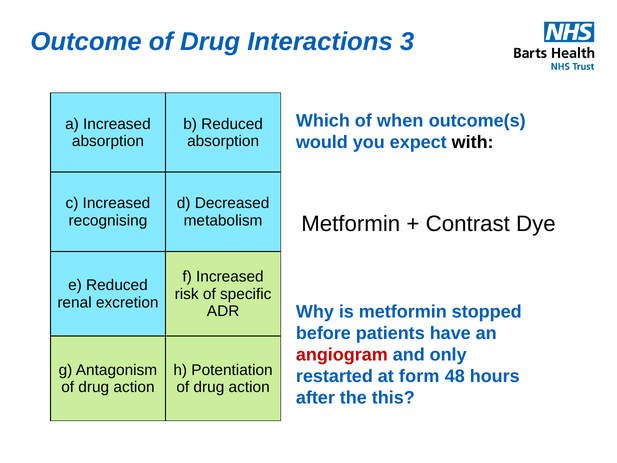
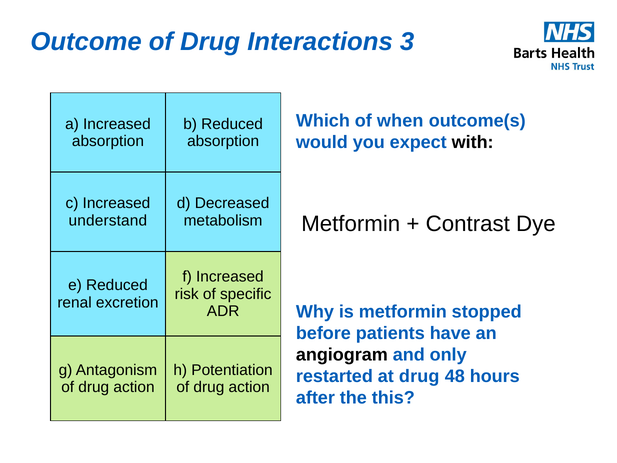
recognising: recognising -> understand (108, 221)
angiogram colour: red -> black (342, 355)
at form: form -> drug (419, 376)
